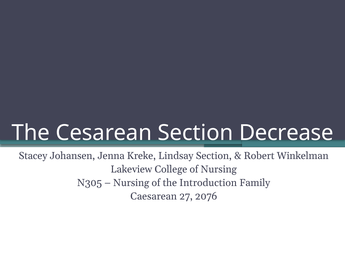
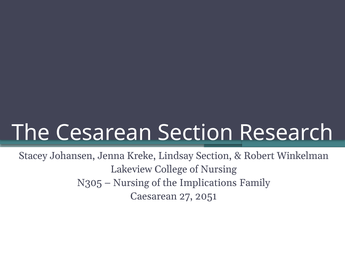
Decrease: Decrease -> Research (286, 133)
Introduction: Introduction -> Implications (208, 183)
2076: 2076 -> 2051 (206, 196)
